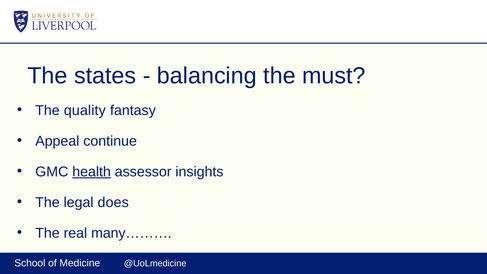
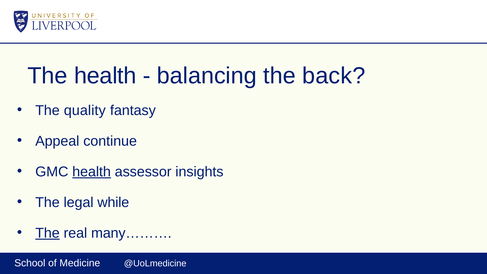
The states: states -> health (105, 76)
must: must -> back (334, 76)
does: does -> while (113, 202)
The underline: none -> present (47, 233)
